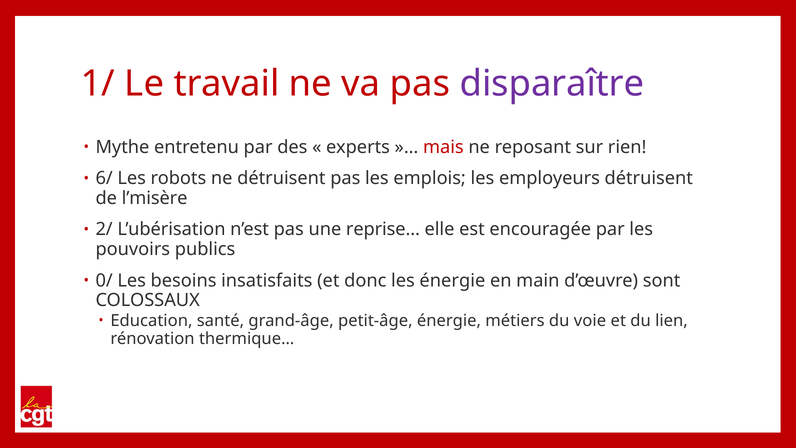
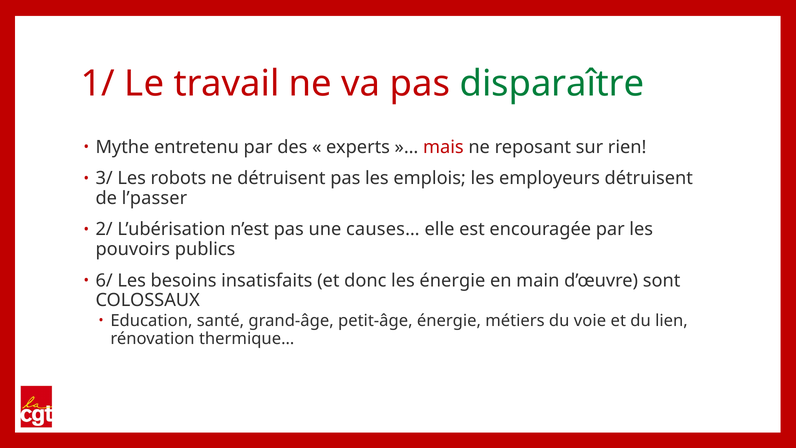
disparaître colour: purple -> green (552, 84)
6/: 6/ -> 3/ (104, 178)
l’misère: l’misère -> l’passer (154, 198)
reprise…: reprise… -> causes… (383, 229)
0/: 0/ -> 6/ (104, 280)
